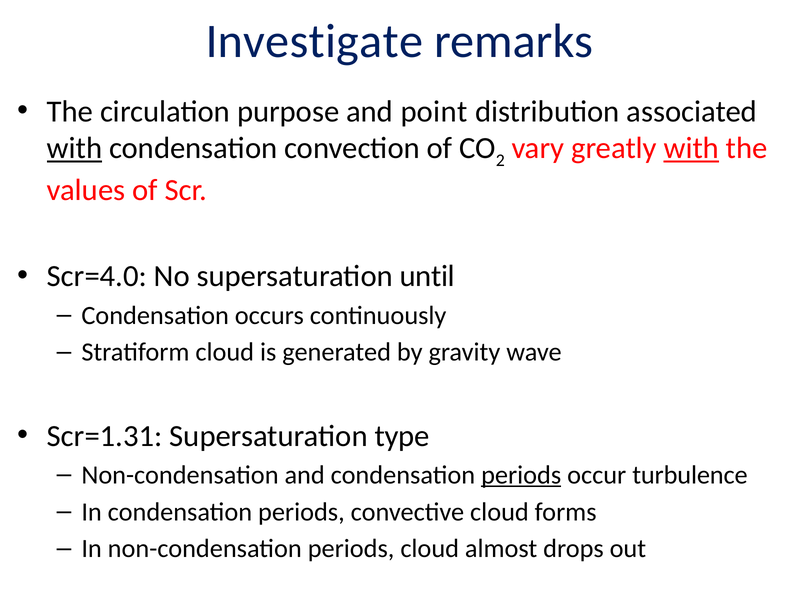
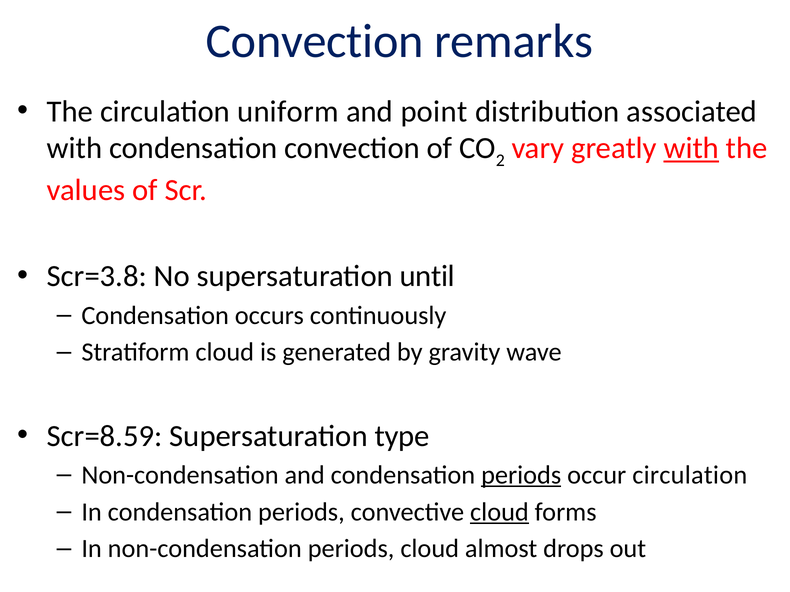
Investigate: Investigate -> Convection (315, 41)
purpose: purpose -> uniform (288, 112)
with underline: present -> none (75, 148)
Scr=4.0: Scr=4.0 -> Scr=3.8 (97, 277)
Scr=1.31: Scr=1.31 -> Scr=8.59 (105, 436)
occur turbulence: turbulence -> circulation (690, 476)
cloud underline: none -> present (499, 512)
